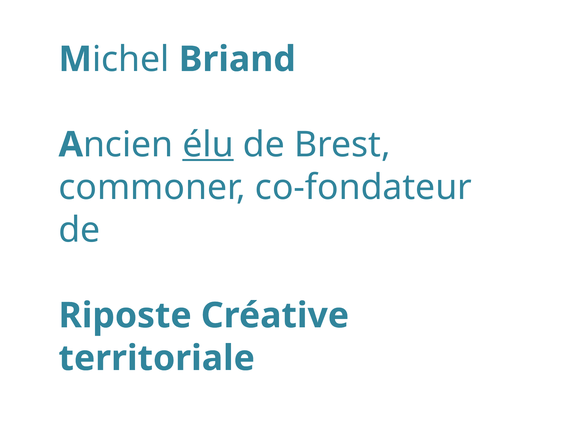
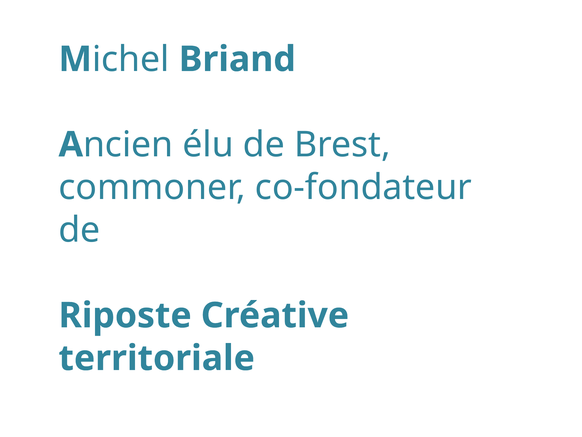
élu underline: present -> none (208, 145)
